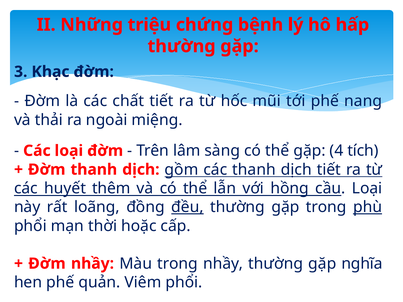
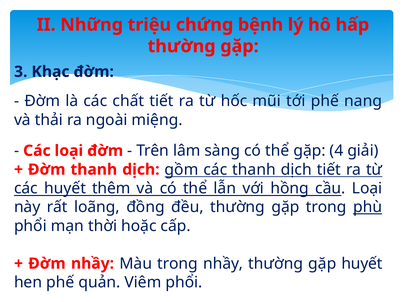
tích: tích -> giải (363, 151)
đều underline: present -> none (187, 207)
gặp nghĩa: nghĩa -> huyết (362, 264)
